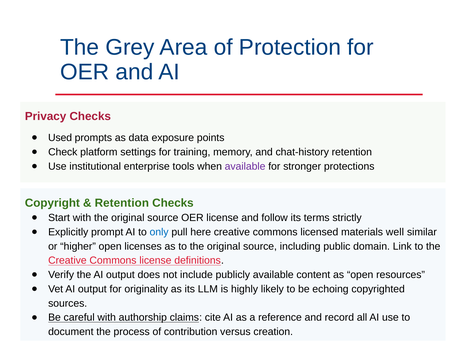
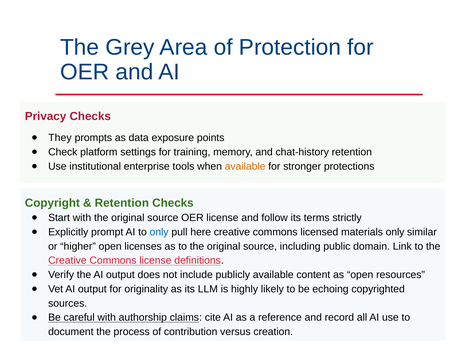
Used: Used -> They (60, 138)
available colour: purple -> orange (245, 167)
materials well: well -> only (395, 232)
